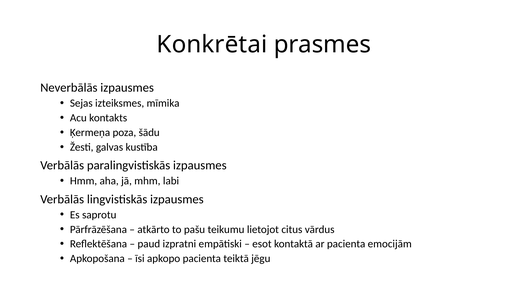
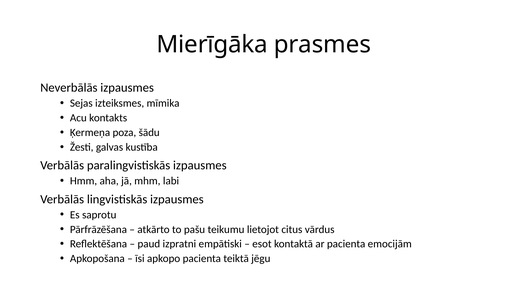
Konkrētai: Konkrētai -> Mierīgāka (212, 44)
